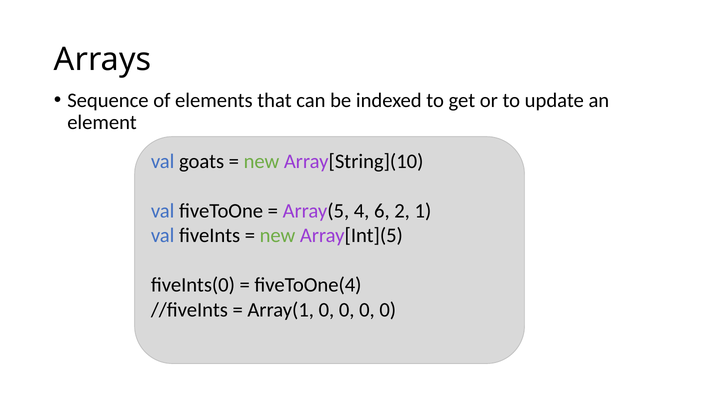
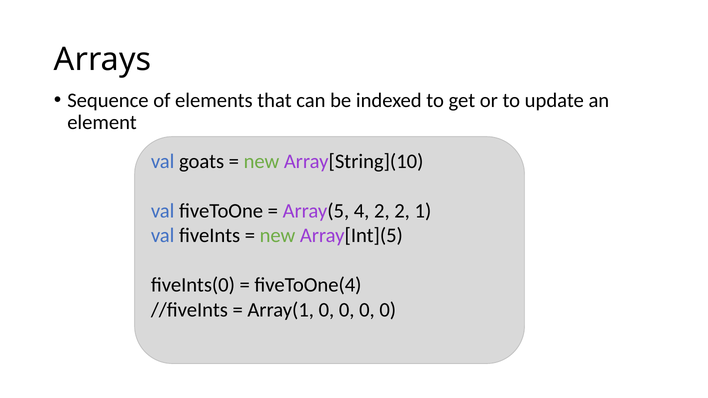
4 6: 6 -> 2 (382, 211)
